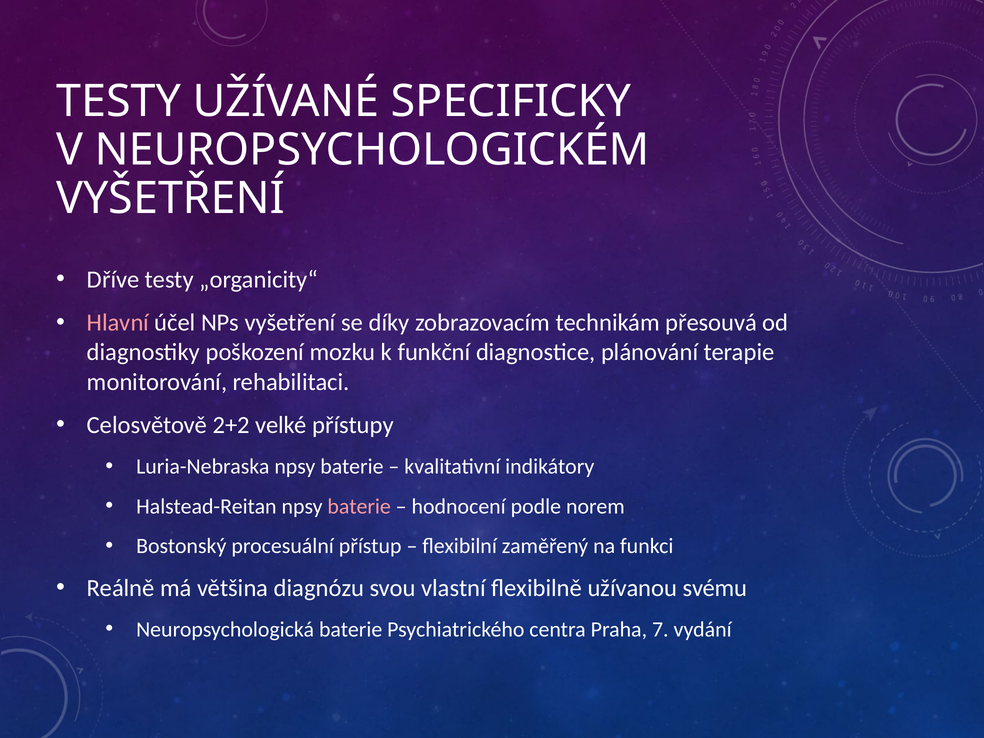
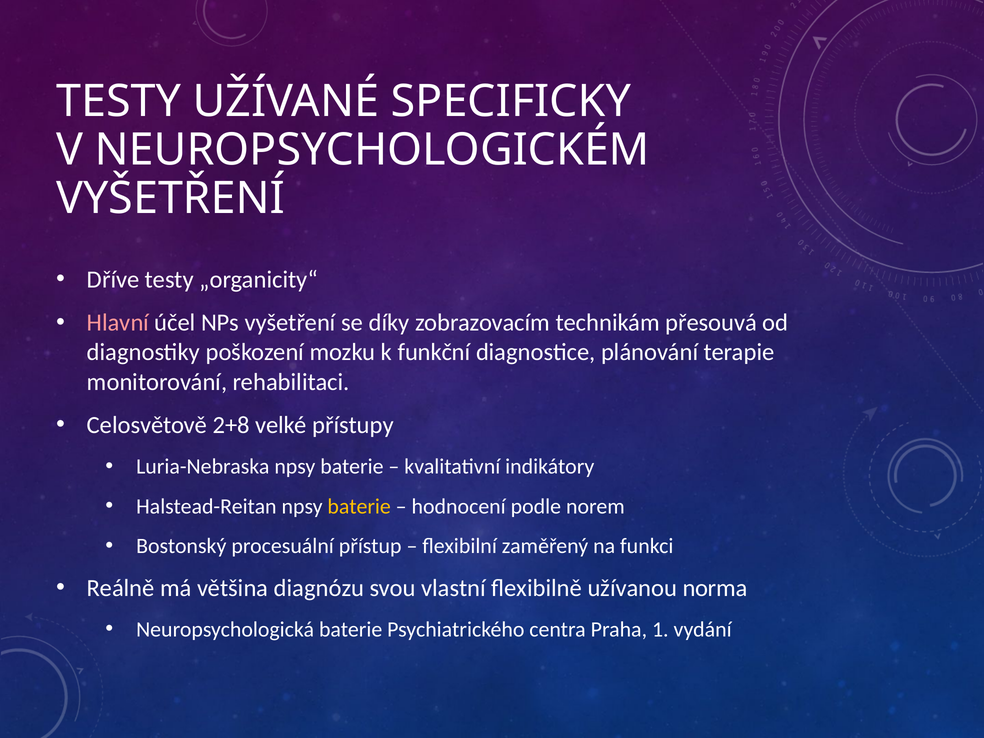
2+2: 2+2 -> 2+8 (231, 425)
baterie colour: pink -> yellow (359, 506)
svému: svému -> norma (715, 588)
7: 7 -> 1 (660, 629)
